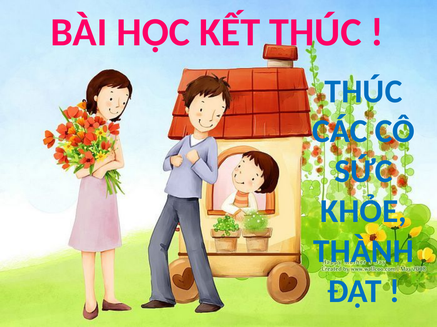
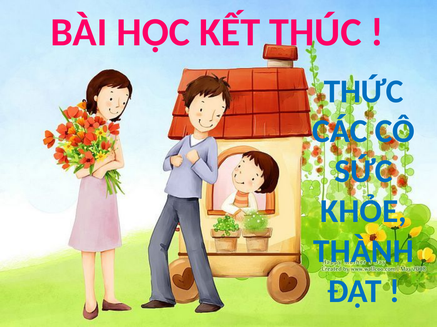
THÚC: THÚC -> THỨC (364, 92)
